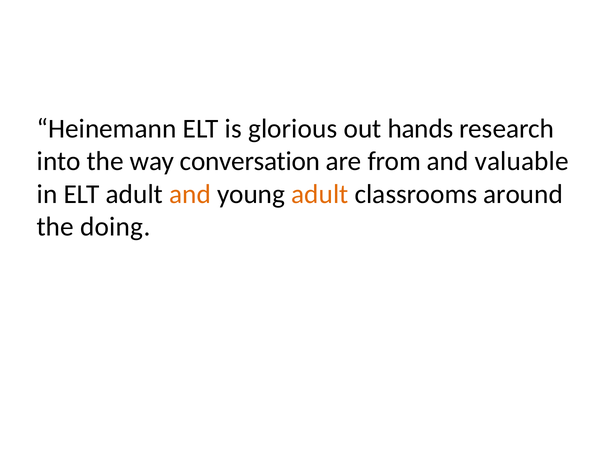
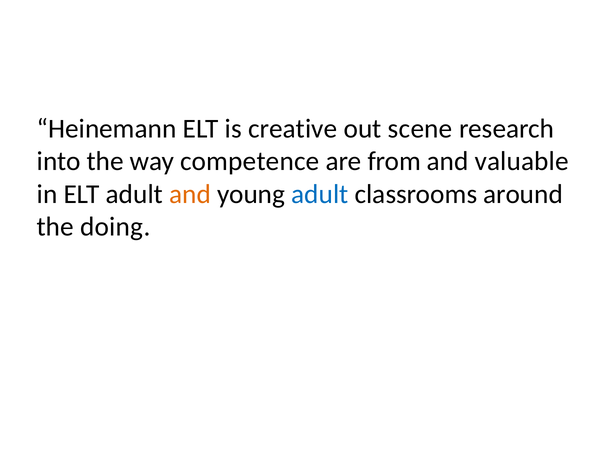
glorious: glorious -> creative (293, 129)
hands: hands -> scene (420, 129)
conversation: conversation -> competence (250, 162)
adult colour: orange -> blue (320, 194)
